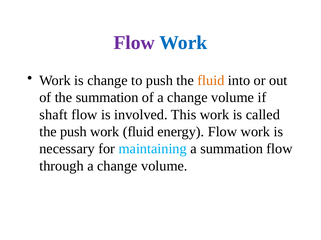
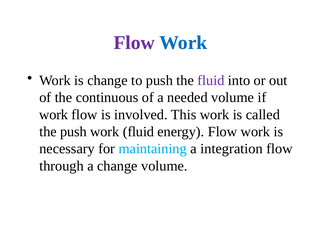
fluid colour: orange -> purple (211, 81)
the summation: summation -> continuous (107, 98)
of a change: change -> needed (187, 98)
shaft: shaft -> work (54, 115)
a summation: summation -> integration (232, 149)
